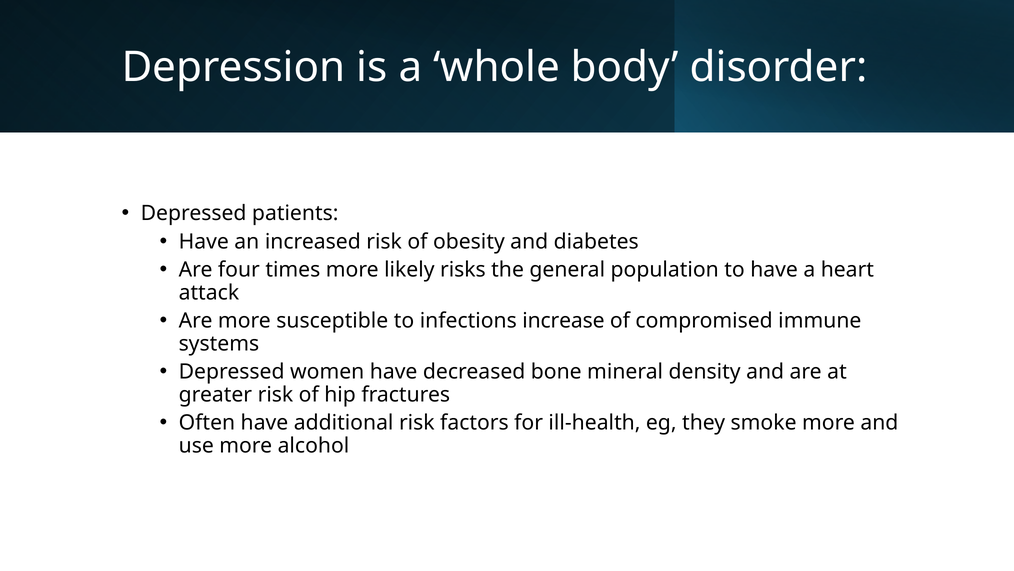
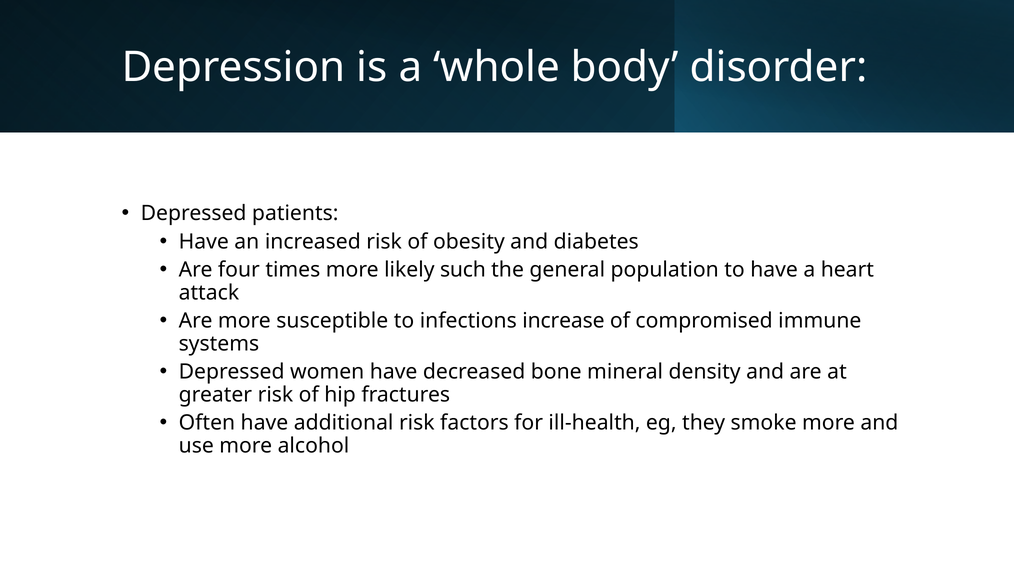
risks: risks -> such (463, 269)
